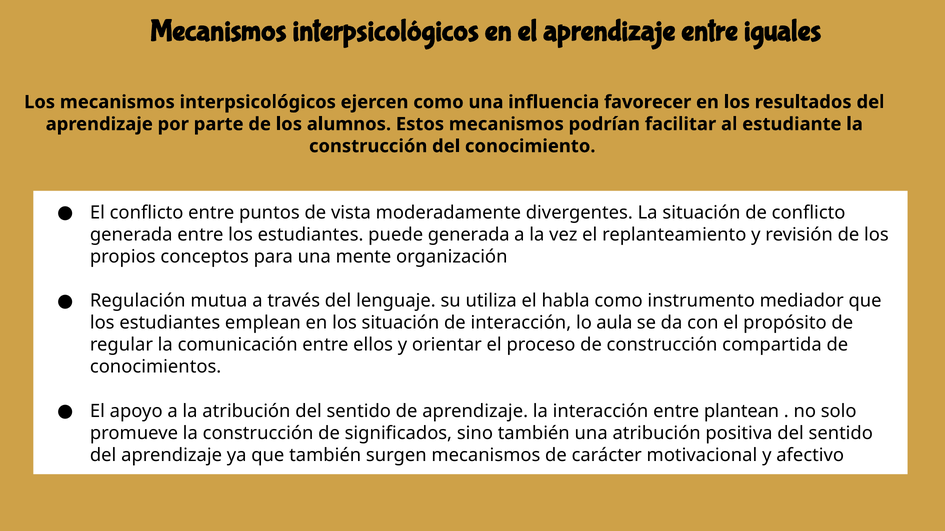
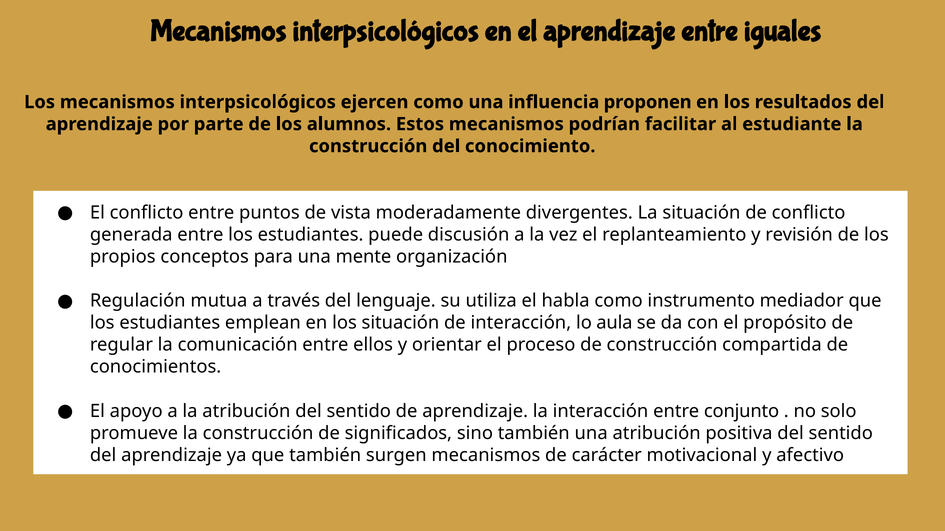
favorecer: favorecer -> proponen (648, 102)
puede generada: generada -> discusión (469, 235)
plantean: plantean -> conjunto (742, 411)
